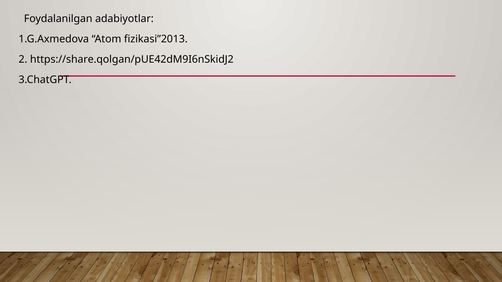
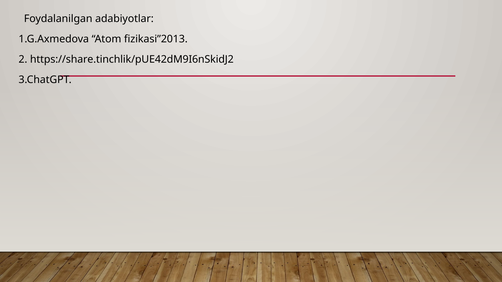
https://share.qolgan/pUE42dM9I6nSkidJ2: https://share.qolgan/pUE42dM9I6nSkidJ2 -> https://share.tinchlik/pUE42dM9I6nSkidJ2 (132, 59)
